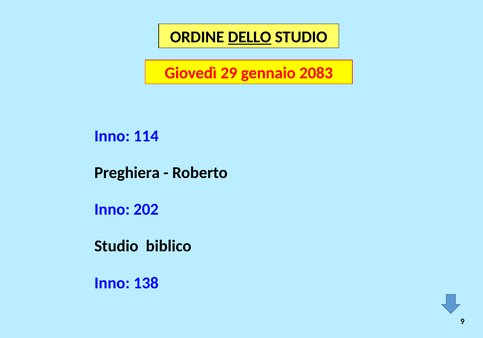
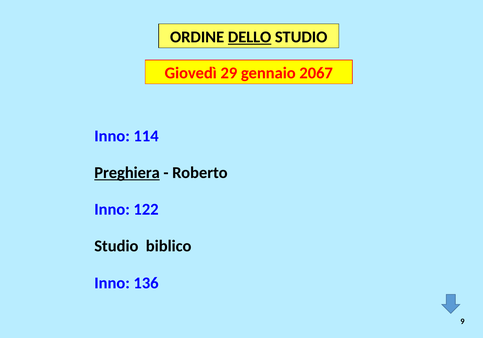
2083: 2083 -> 2067 (316, 73)
Preghiera underline: none -> present (127, 173)
202: 202 -> 122 (146, 210)
138: 138 -> 136 (146, 283)
